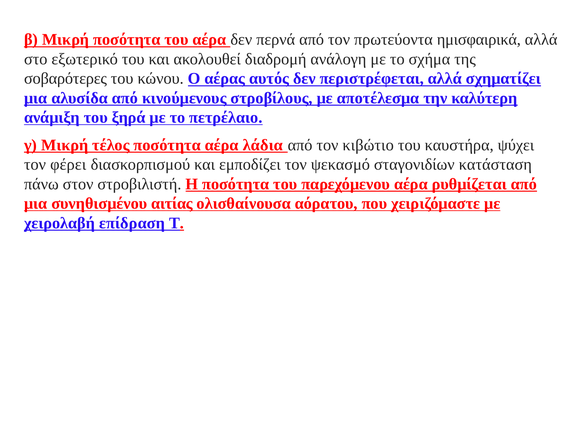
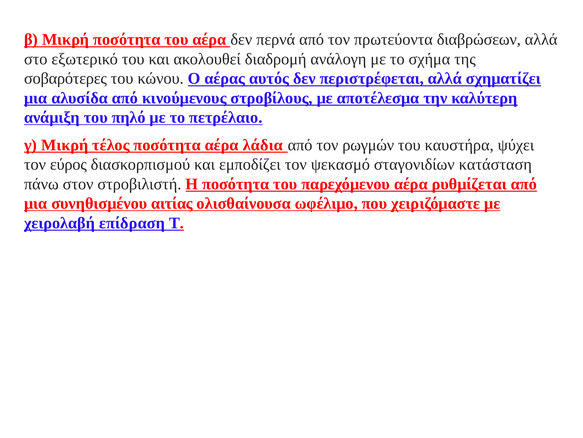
ημισφαιρικά: ημισφαιρικά -> διαβρώσεων (479, 40)
ξηρά: ξηρά -> πηλό (129, 117)
κιβώτιο: κιβώτιο -> ρωγμών (368, 145)
φέρει: φέρει -> εύρος (68, 164)
αόρατου: αόρατου -> ωφέλιμο (326, 203)
